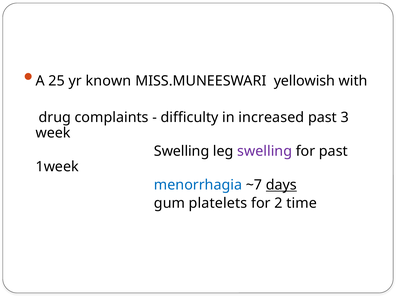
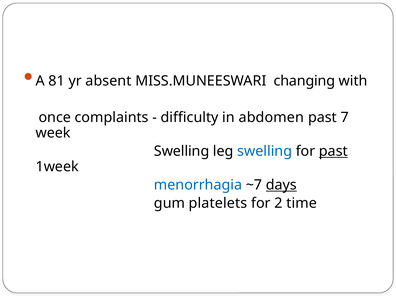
25: 25 -> 81 (57, 81)
known: known -> absent (108, 81)
yellowish: yellowish -> changing (304, 81)
drug: drug -> once (55, 117)
increased: increased -> abdomen (271, 117)
3: 3 -> 7 (345, 117)
swelling colour: purple -> blue (265, 151)
past underline: none -> present (333, 151)
